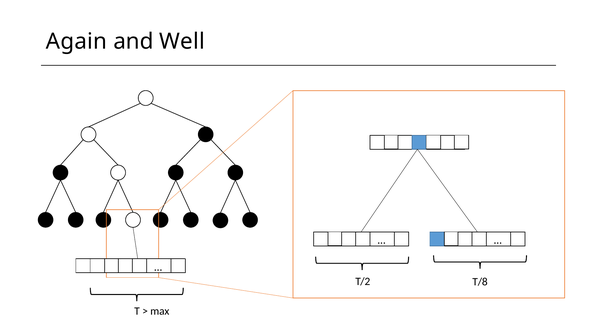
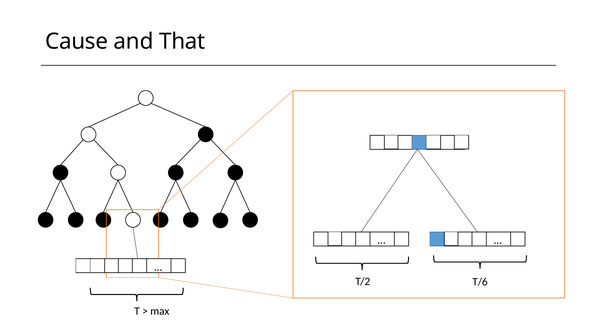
Again: Again -> Cause (77, 41)
Well: Well -> That (182, 41)
T/8: T/8 -> T/6 (480, 281)
